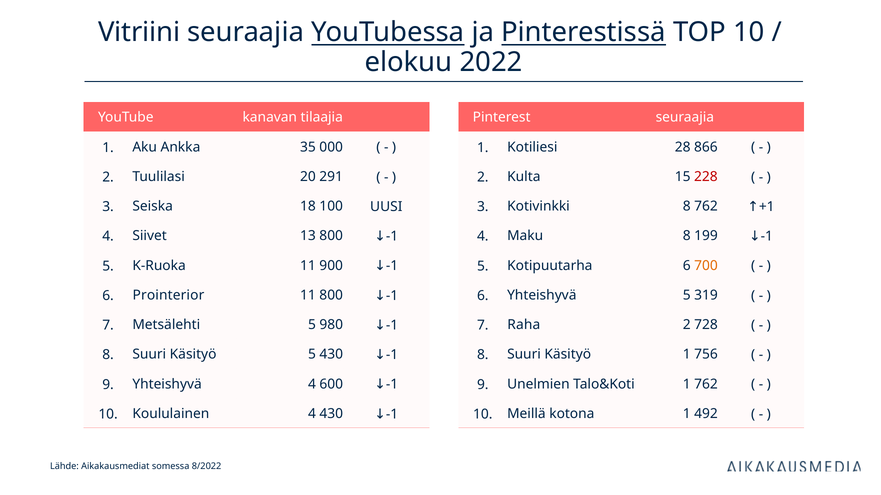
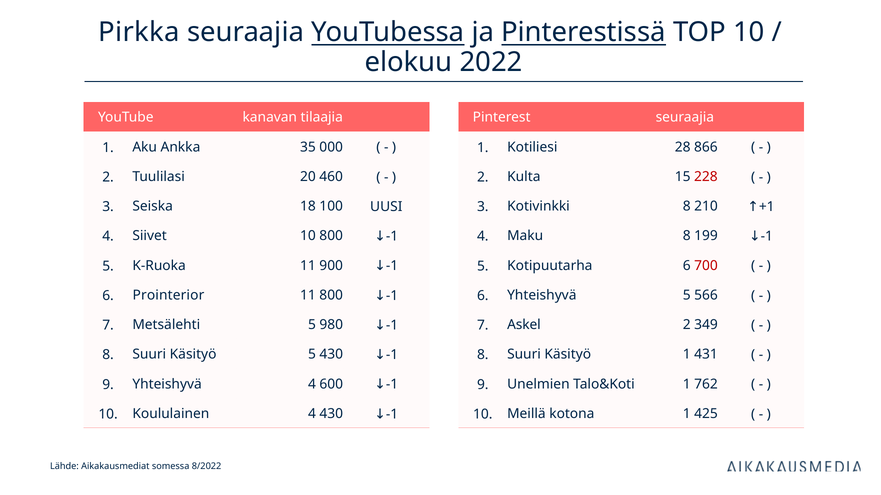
Vitriini: Vitriini -> Pirkka (139, 32)
291: 291 -> 460 (331, 177)
8 762: 762 -> 210 (706, 207)
Siivet 13: 13 -> 10 (308, 236)
700 colour: orange -> red (706, 266)
319: 319 -> 566 (706, 295)
Raha: Raha -> Askel (524, 325)
728: 728 -> 349 (706, 325)
756: 756 -> 431 (706, 355)
492: 492 -> 425 (706, 414)
